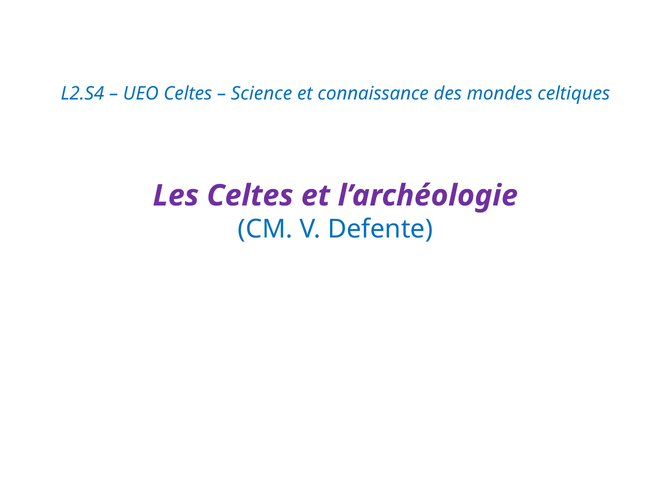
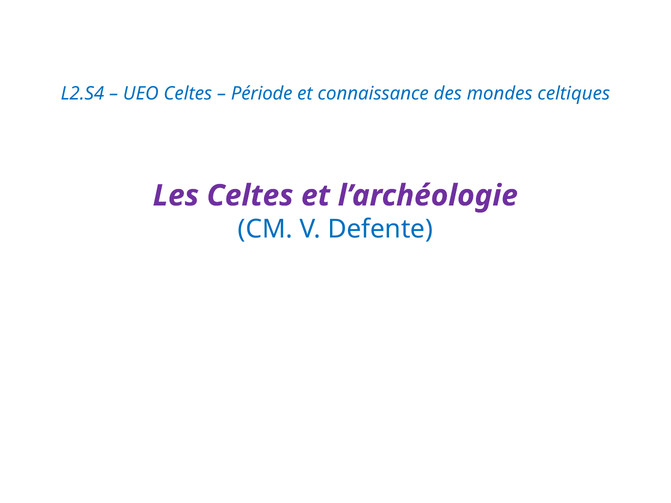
Science: Science -> Période (262, 94)
